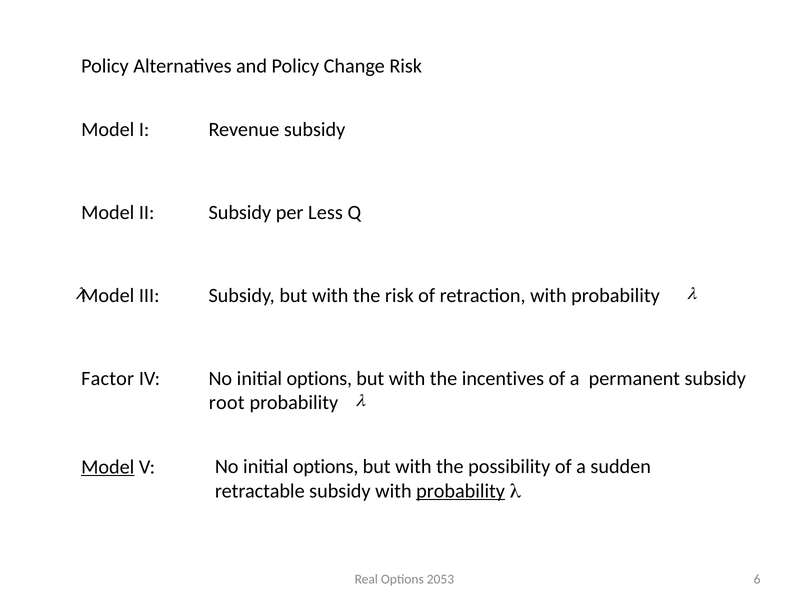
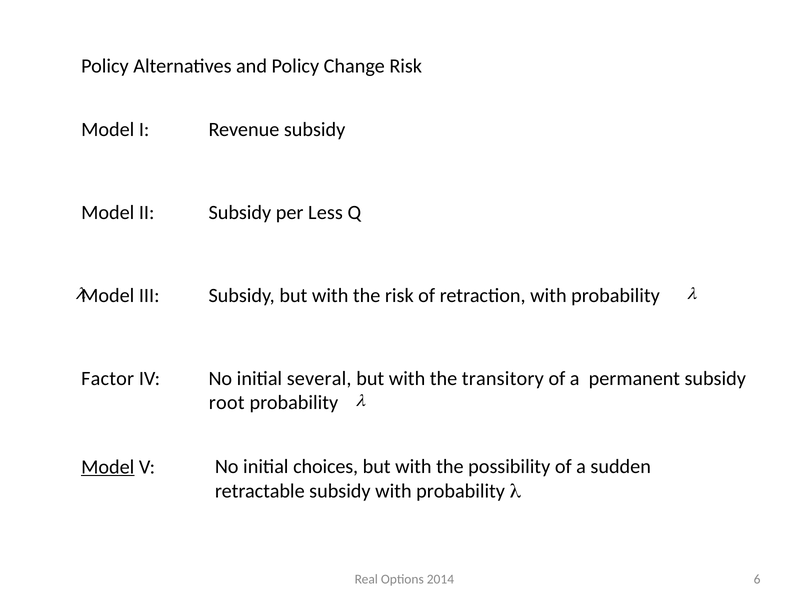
options: options -> several (319, 378)
incentives: incentives -> transitory (503, 378)
options: options -> choices (326, 466)
probability underline: present -> none (461, 491)
2053: 2053 -> 2014 (440, 579)
